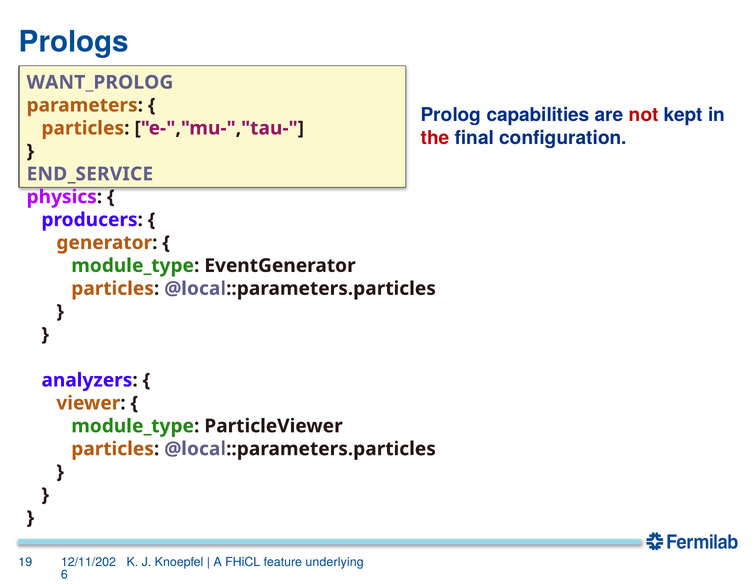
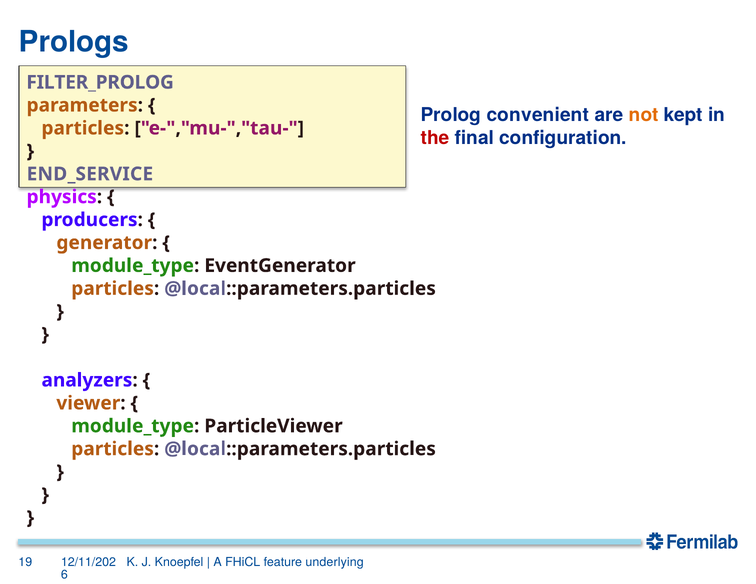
WANT_PROLOG: WANT_PROLOG -> FILTER_PROLOG (100, 82)
capabilities: capabilities -> convenient (538, 115)
not colour: red -> orange (644, 115)
